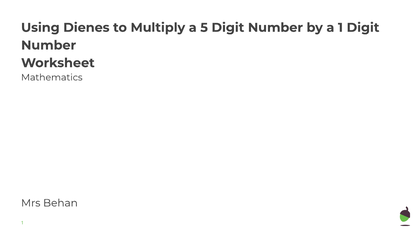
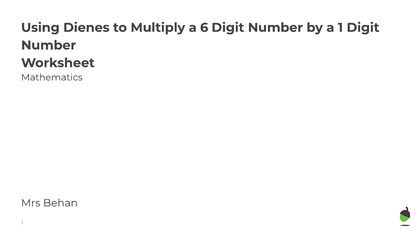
5: 5 -> 6 (204, 28)
